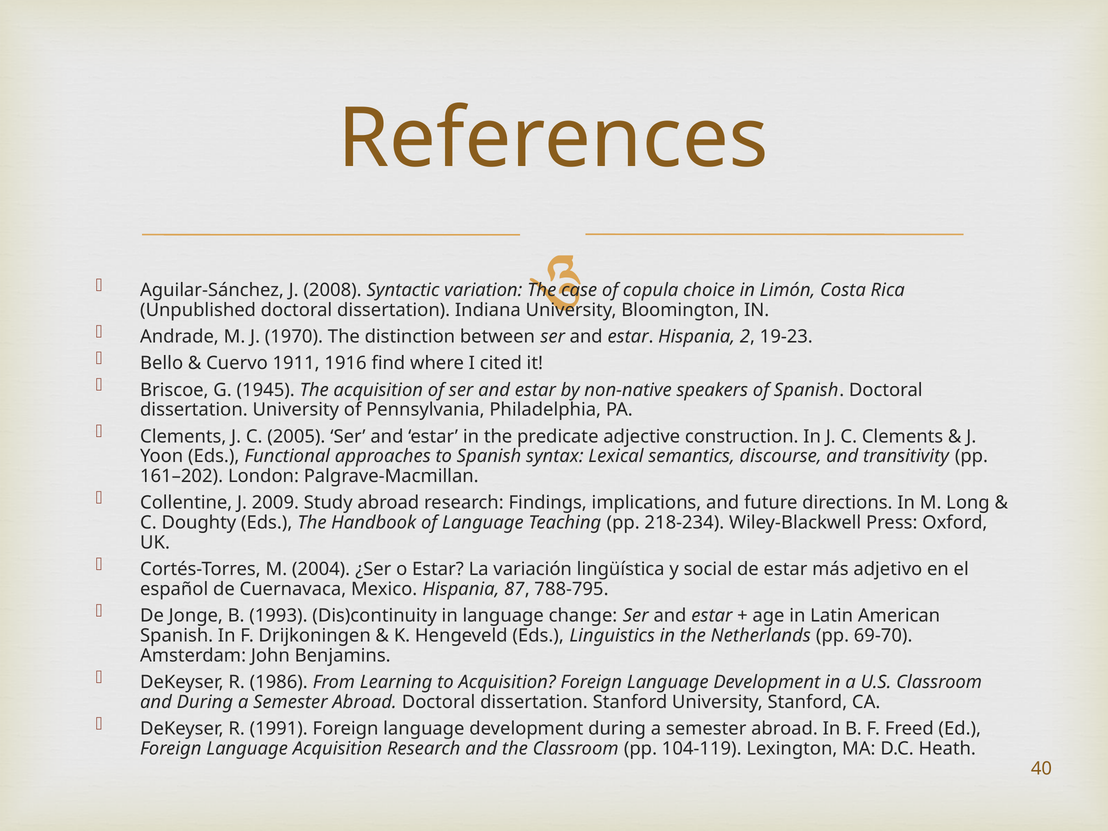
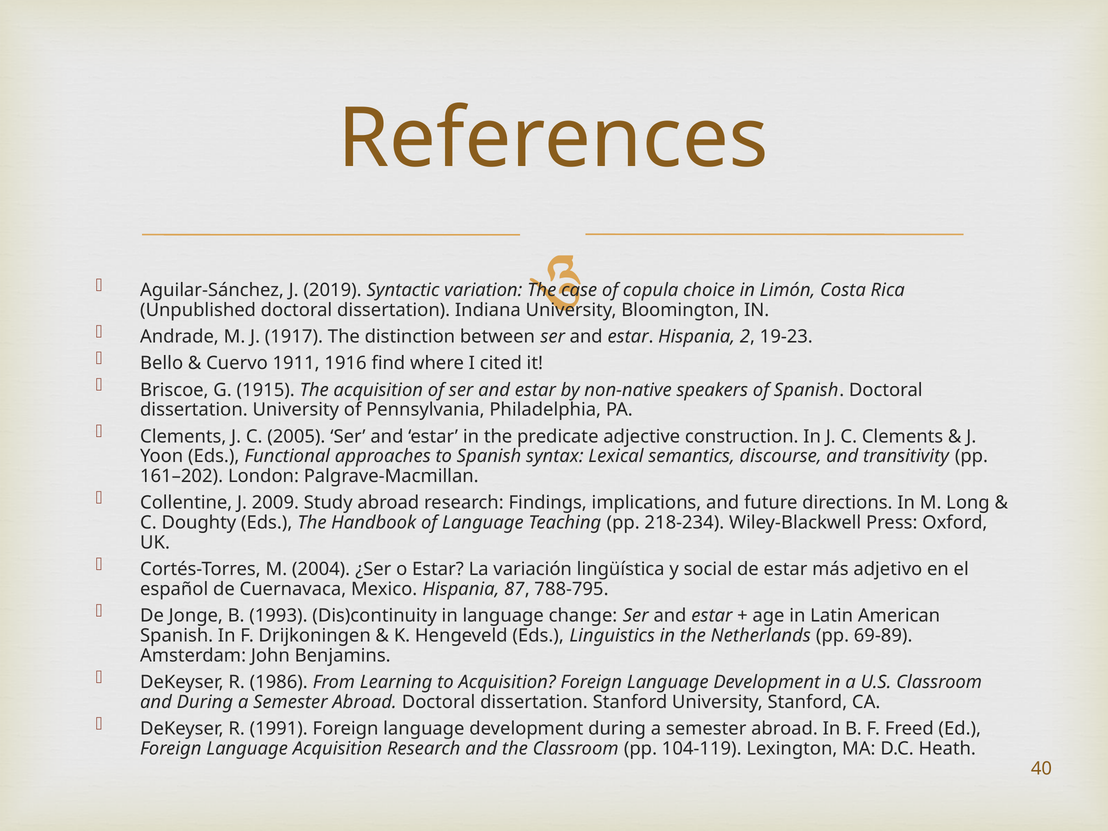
2008: 2008 -> 2019 (333, 290)
1970: 1970 -> 1917 (294, 337)
1945: 1945 -> 1915 (266, 390)
69-70: 69-70 -> 69-89 (883, 636)
